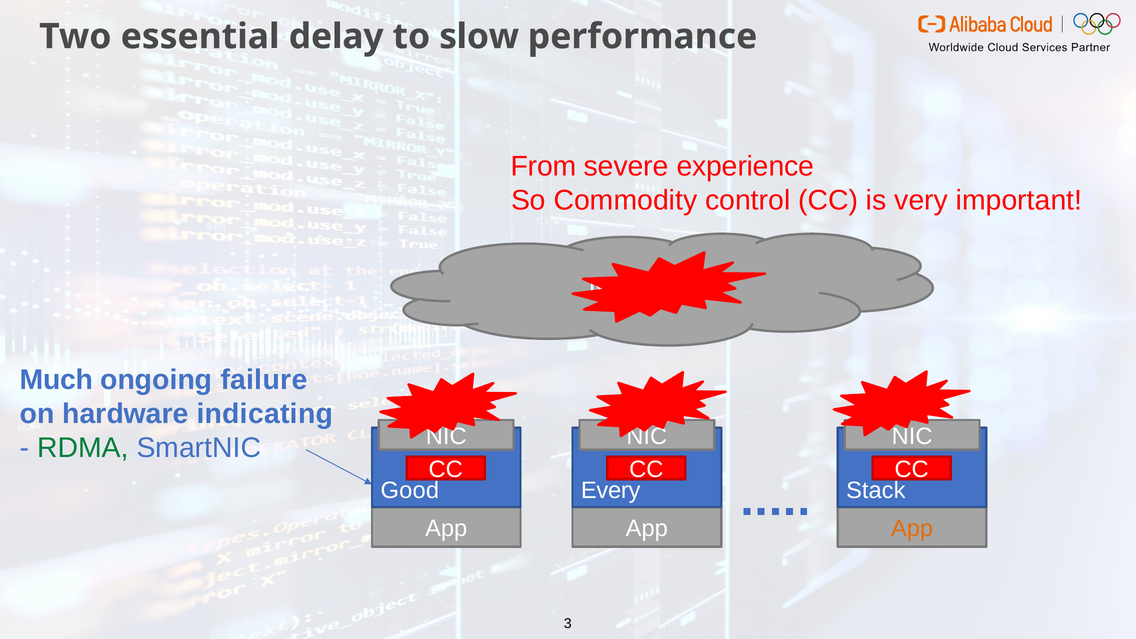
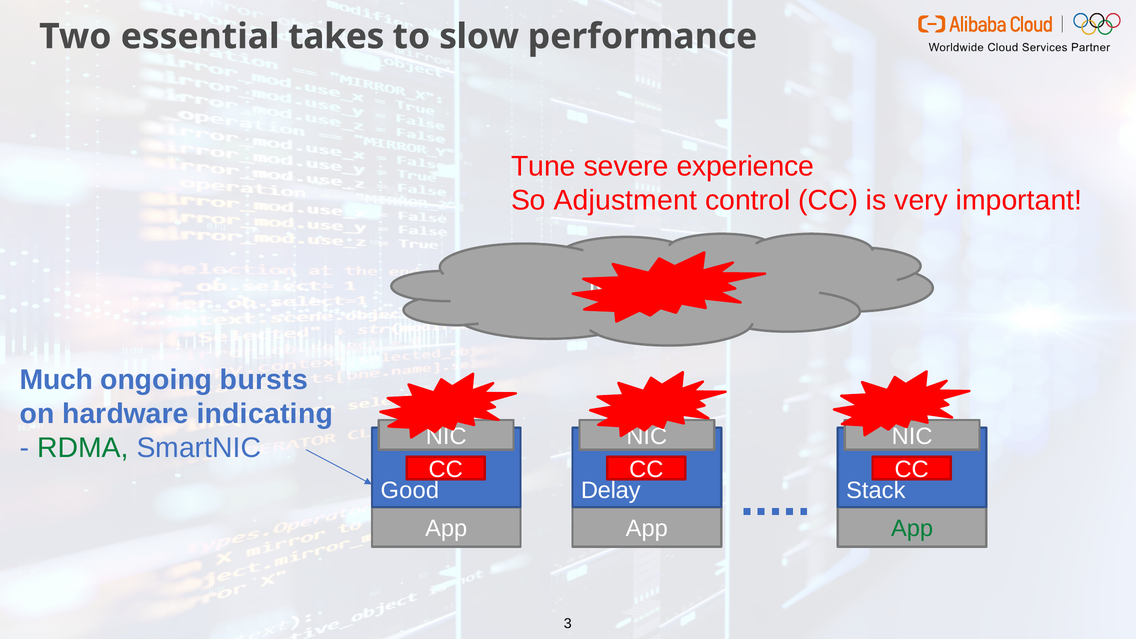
delay: delay -> takes (336, 37)
From: From -> Tune (543, 166)
Commodity: Commodity -> Adjustment (625, 200)
failure: failure -> bursts (264, 380)
Every: Every -> Delay (611, 490)
App colour: orange -> green (912, 529)
